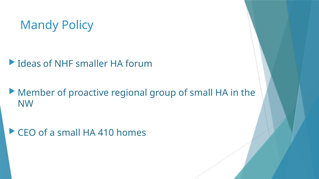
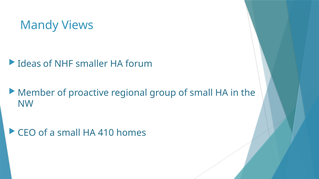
Policy: Policy -> Views (78, 25)
